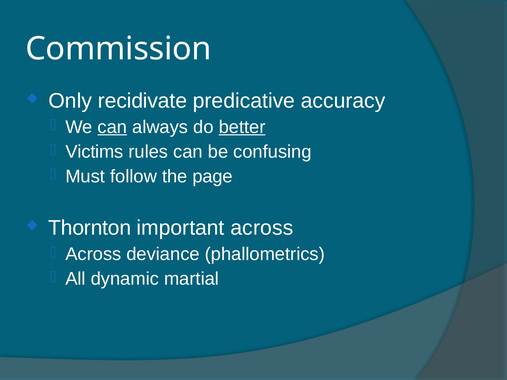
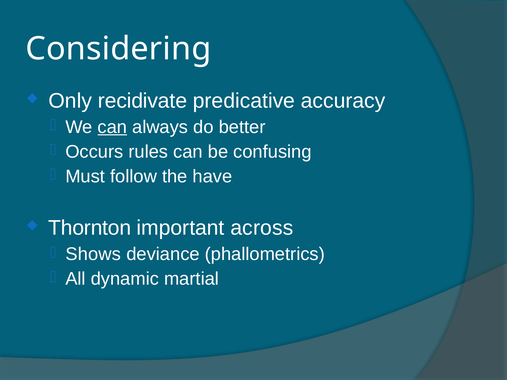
Commission: Commission -> Considering (118, 49)
better underline: present -> none (242, 127)
Victims: Victims -> Occurs (94, 152)
page: page -> have (212, 176)
Across: Across -> Shows (93, 254)
